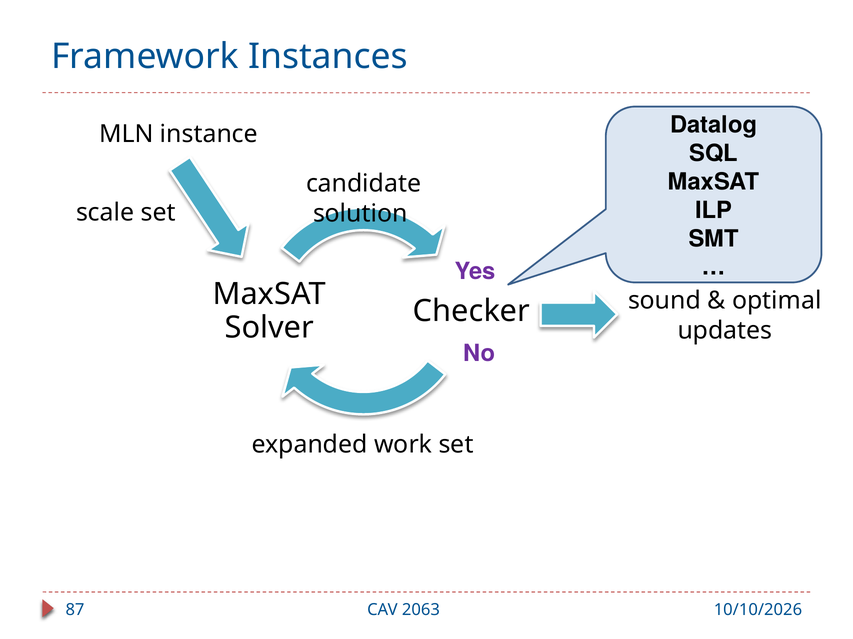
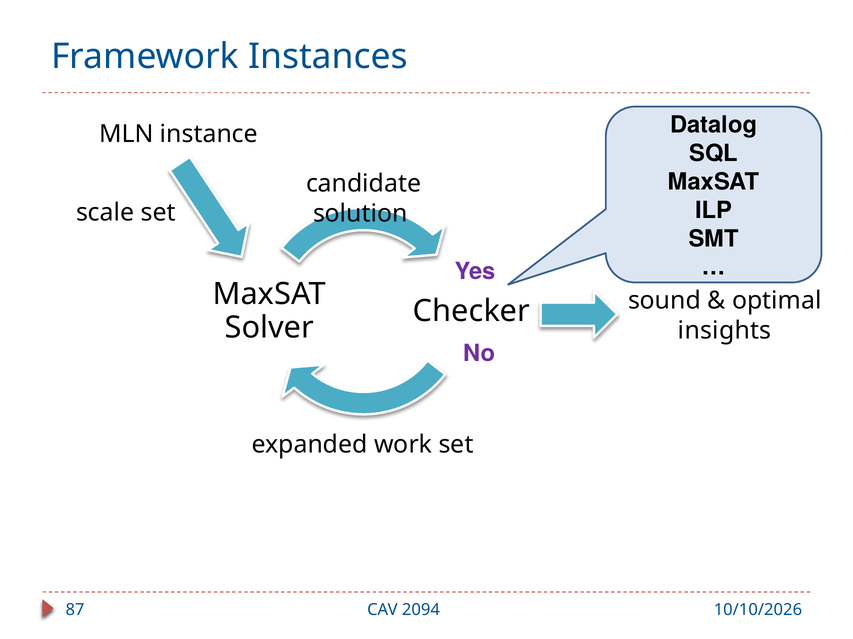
updates: updates -> insights (725, 331)
2063: 2063 -> 2094 (421, 610)
